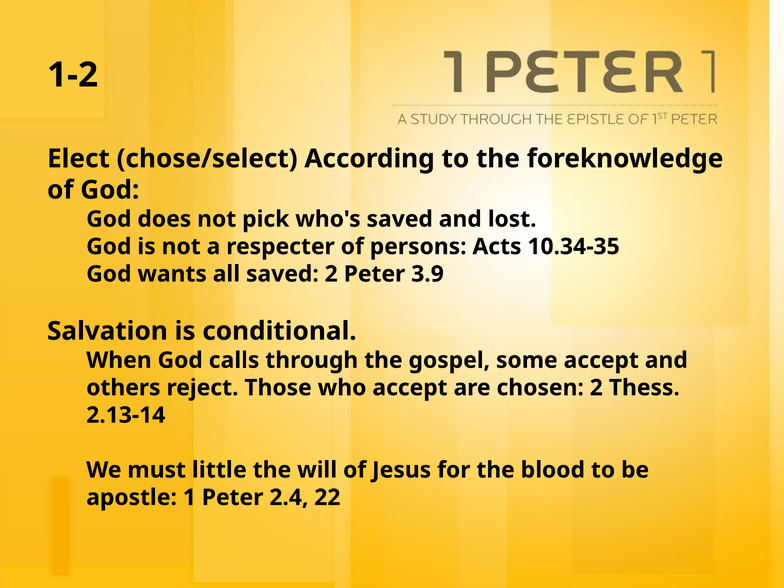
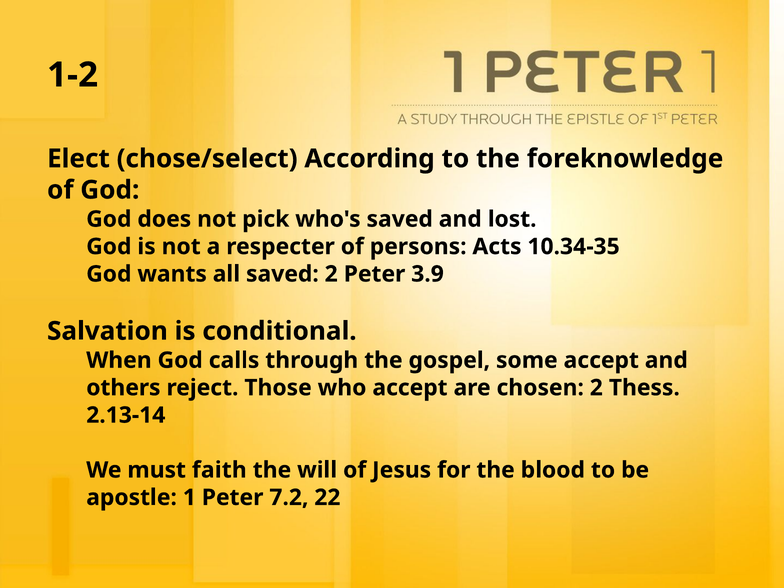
little: little -> faith (219, 470)
2.4: 2.4 -> 7.2 (289, 497)
